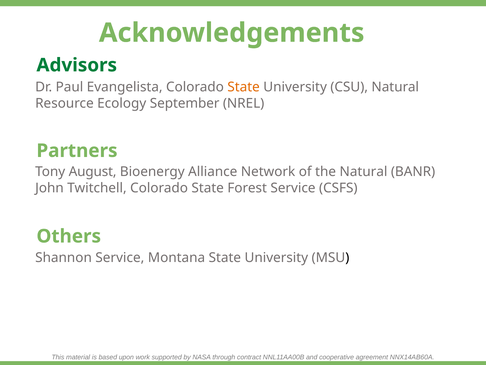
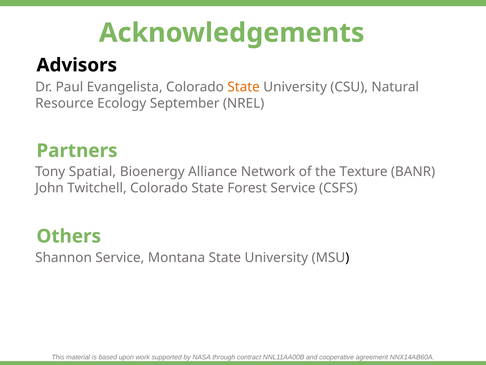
Advisors colour: green -> black (77, 65)
August: August -> Spatial (92, 172)
the Natural: Natural -> Texture (364, 172)
